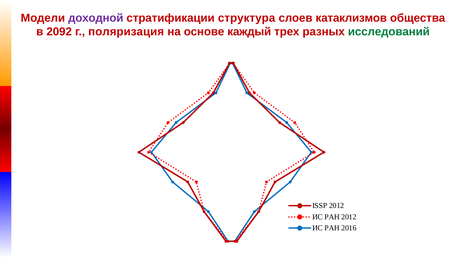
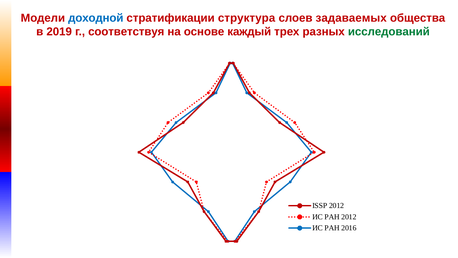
доходной colour: purple -> blue (96, 18)
катаклизмов: катаклизмов -> задаваемых (351, 18)
2092: 2092 -> 2019 (59, 32)
поляризация: поляризация -> соответствуя (126, 32)
